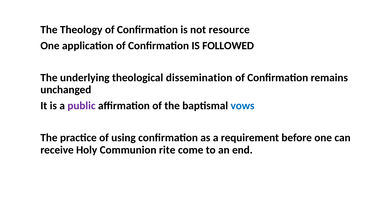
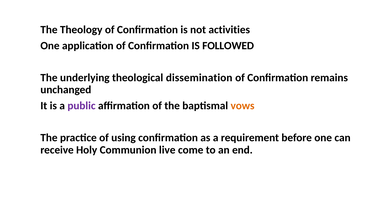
resource: resource -> activities (229, 30)
vows colour: blue -> orange (243, 106)
rite: rite -> live (167, 150)
